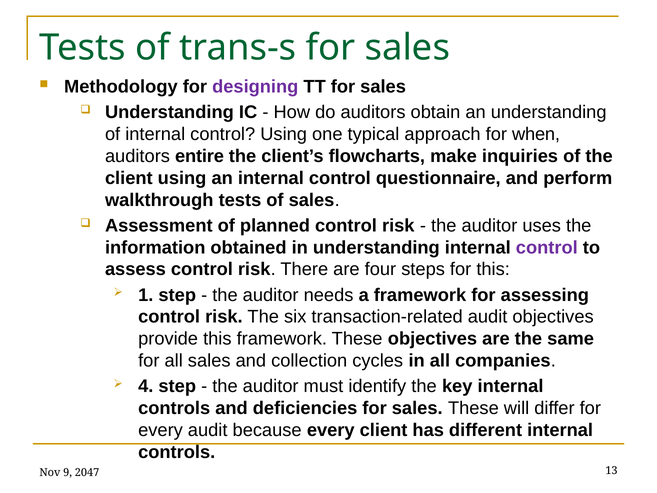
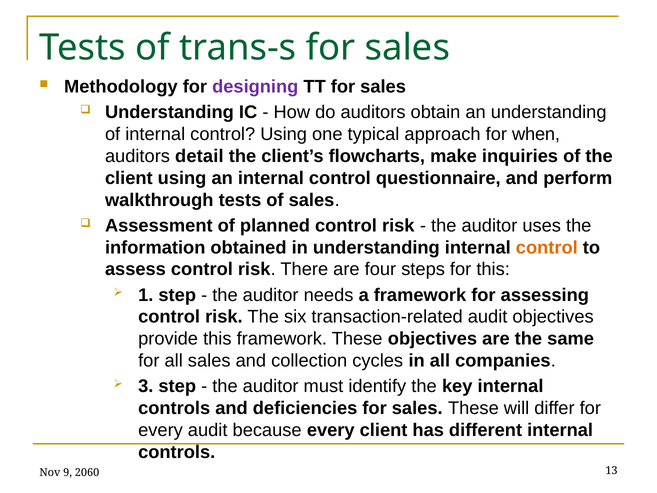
entire: entire -> detail (199, 156)
control colour: purple -> orange (547, 247)
4: 4 -> 3 (146, 386)
2047: 2047 -> 2060 (87, 472)
